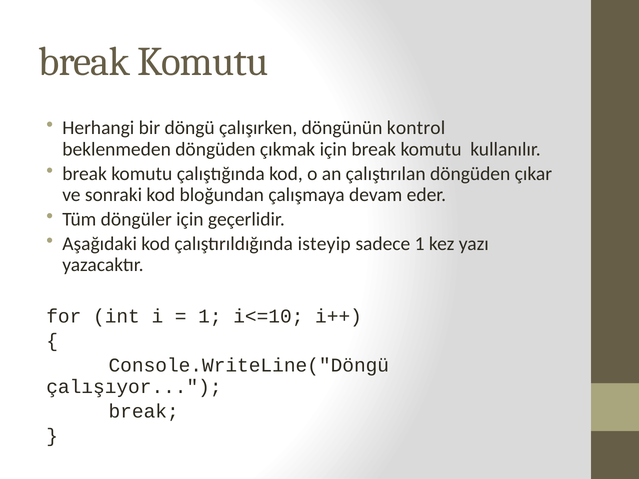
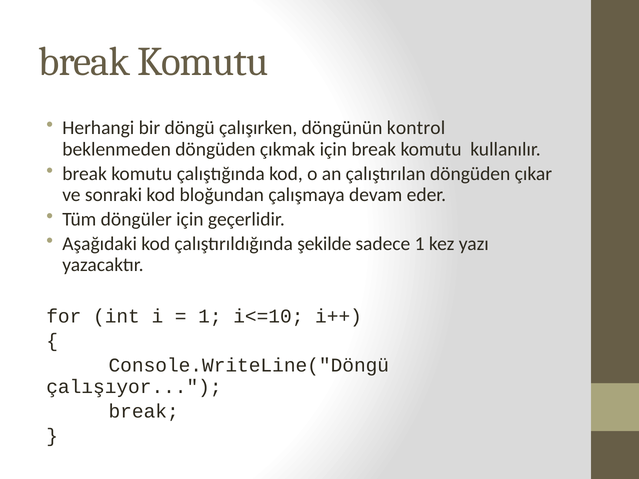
isteyip: isteyip -> şekilde (324, 244)
